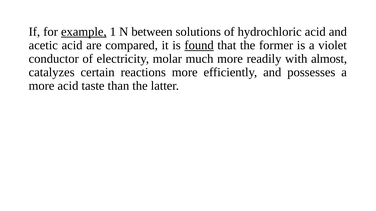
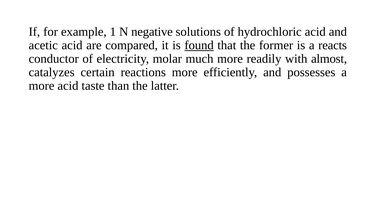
example underline: present -> none (84, 32)
between: between -> negative (152, 32)
violet: violet -> reacts (333, 45)
